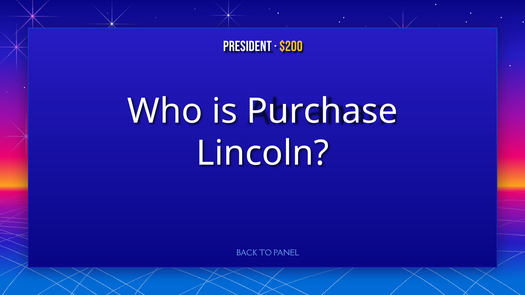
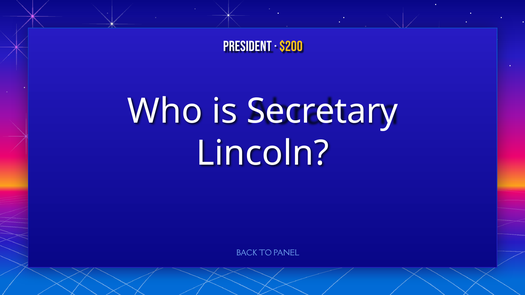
Purchase: Purchase -> Secretary (322, 111)
